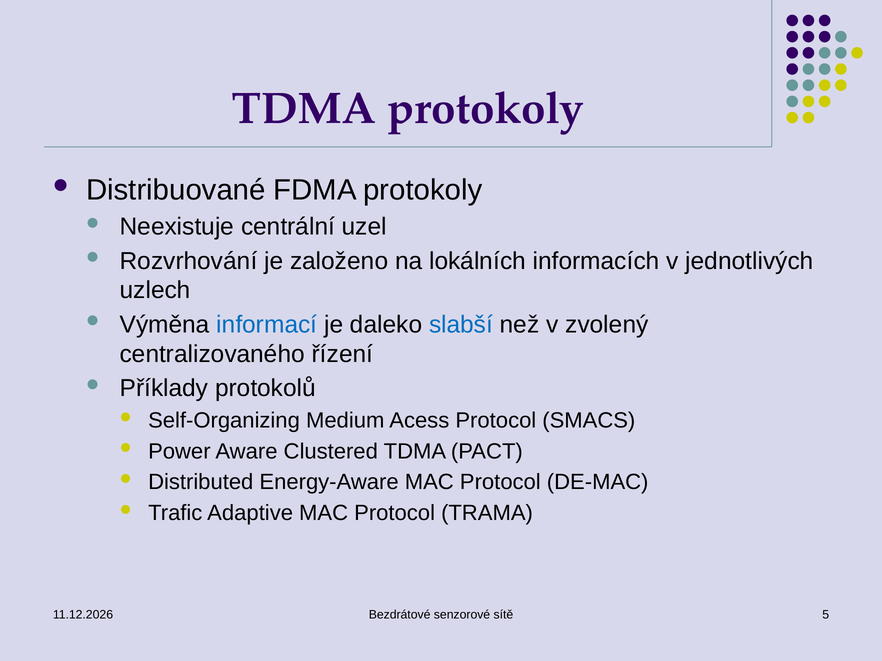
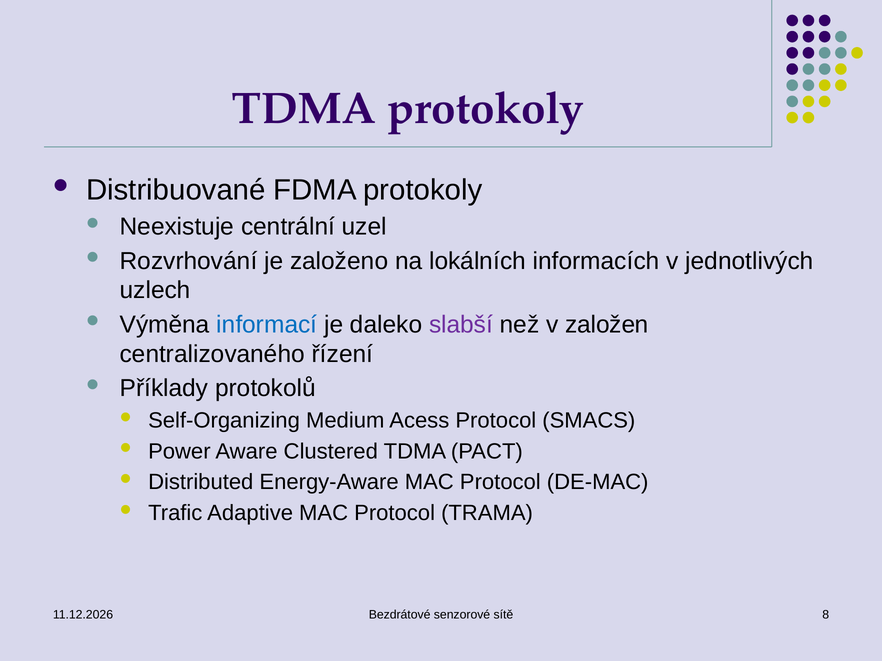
slabší colour: blue -> purple (461, 325)
zvolený: zvolený -> založen (607, 325)
5: 5 -> 8 (826, 615)
